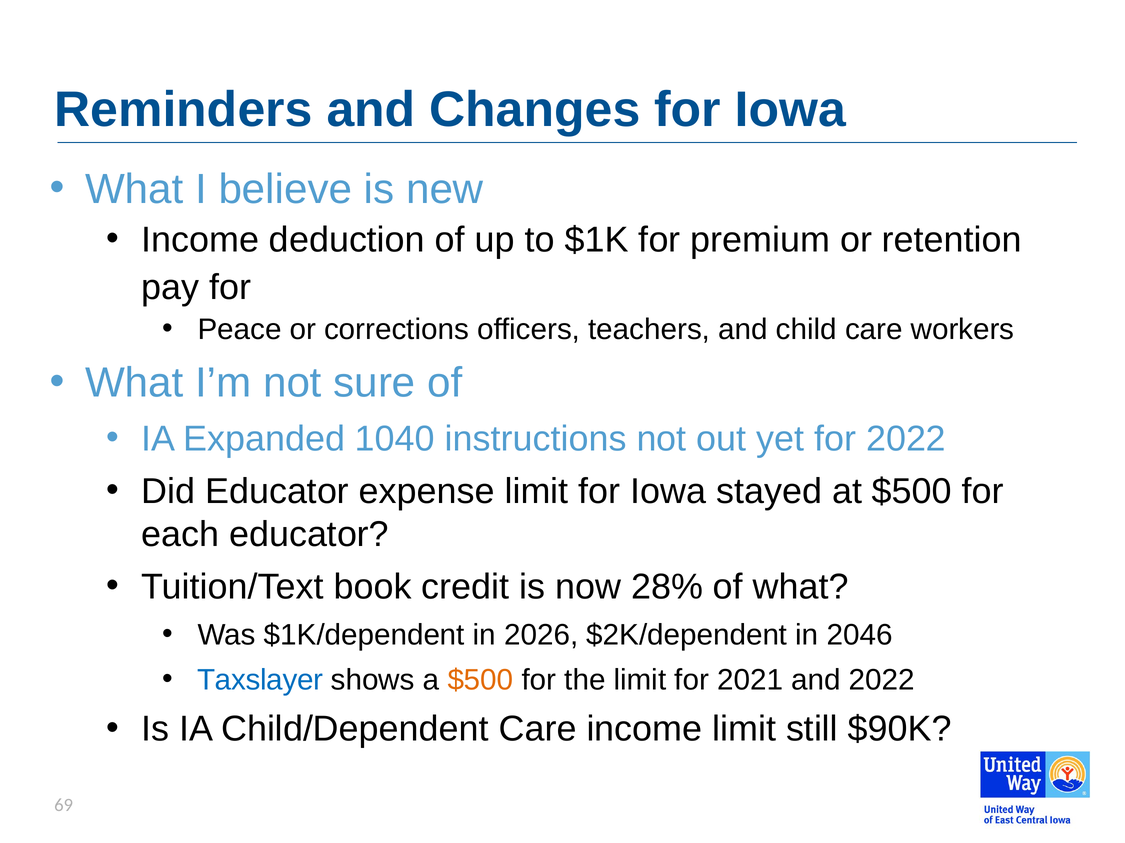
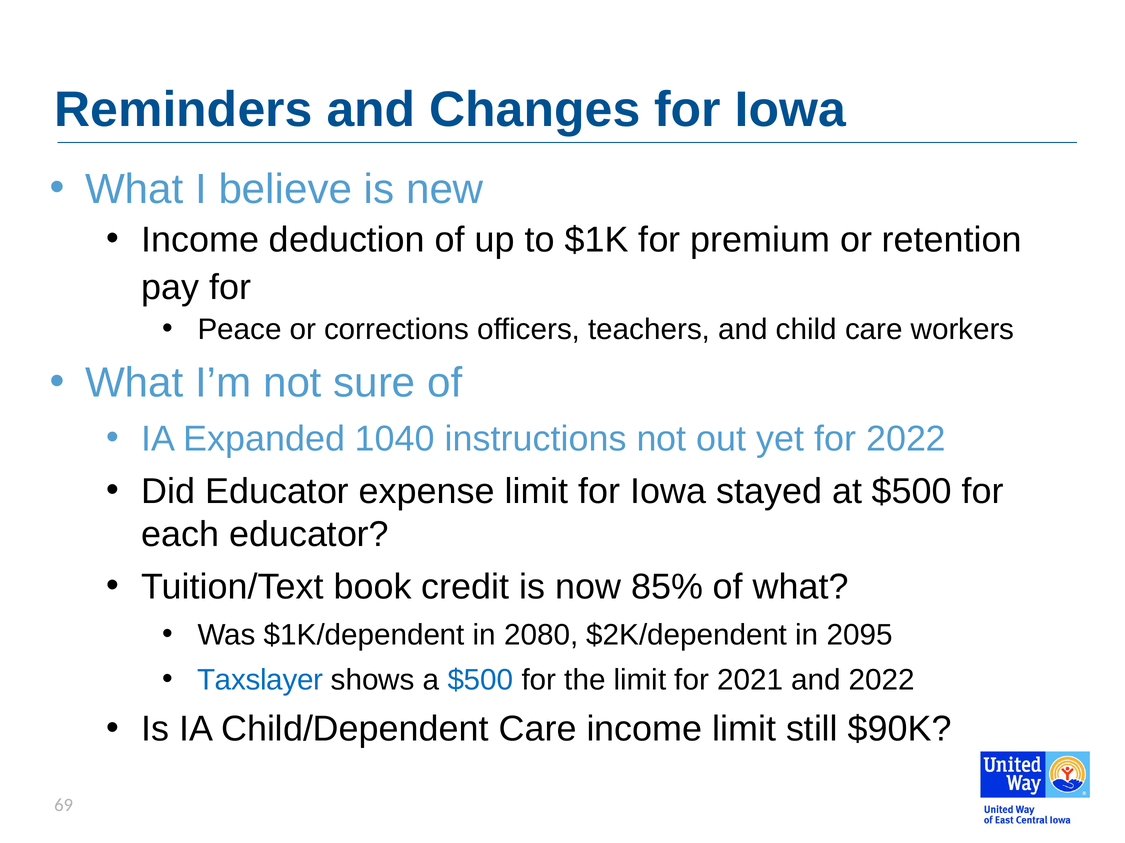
28%: 28% -> 85% (667, 587)
2026: 2026 -> 2080 (541, 636)
2046: 2046 -> 2095 (860, 636)
$500 colour: orange -> blue (480, 681)
